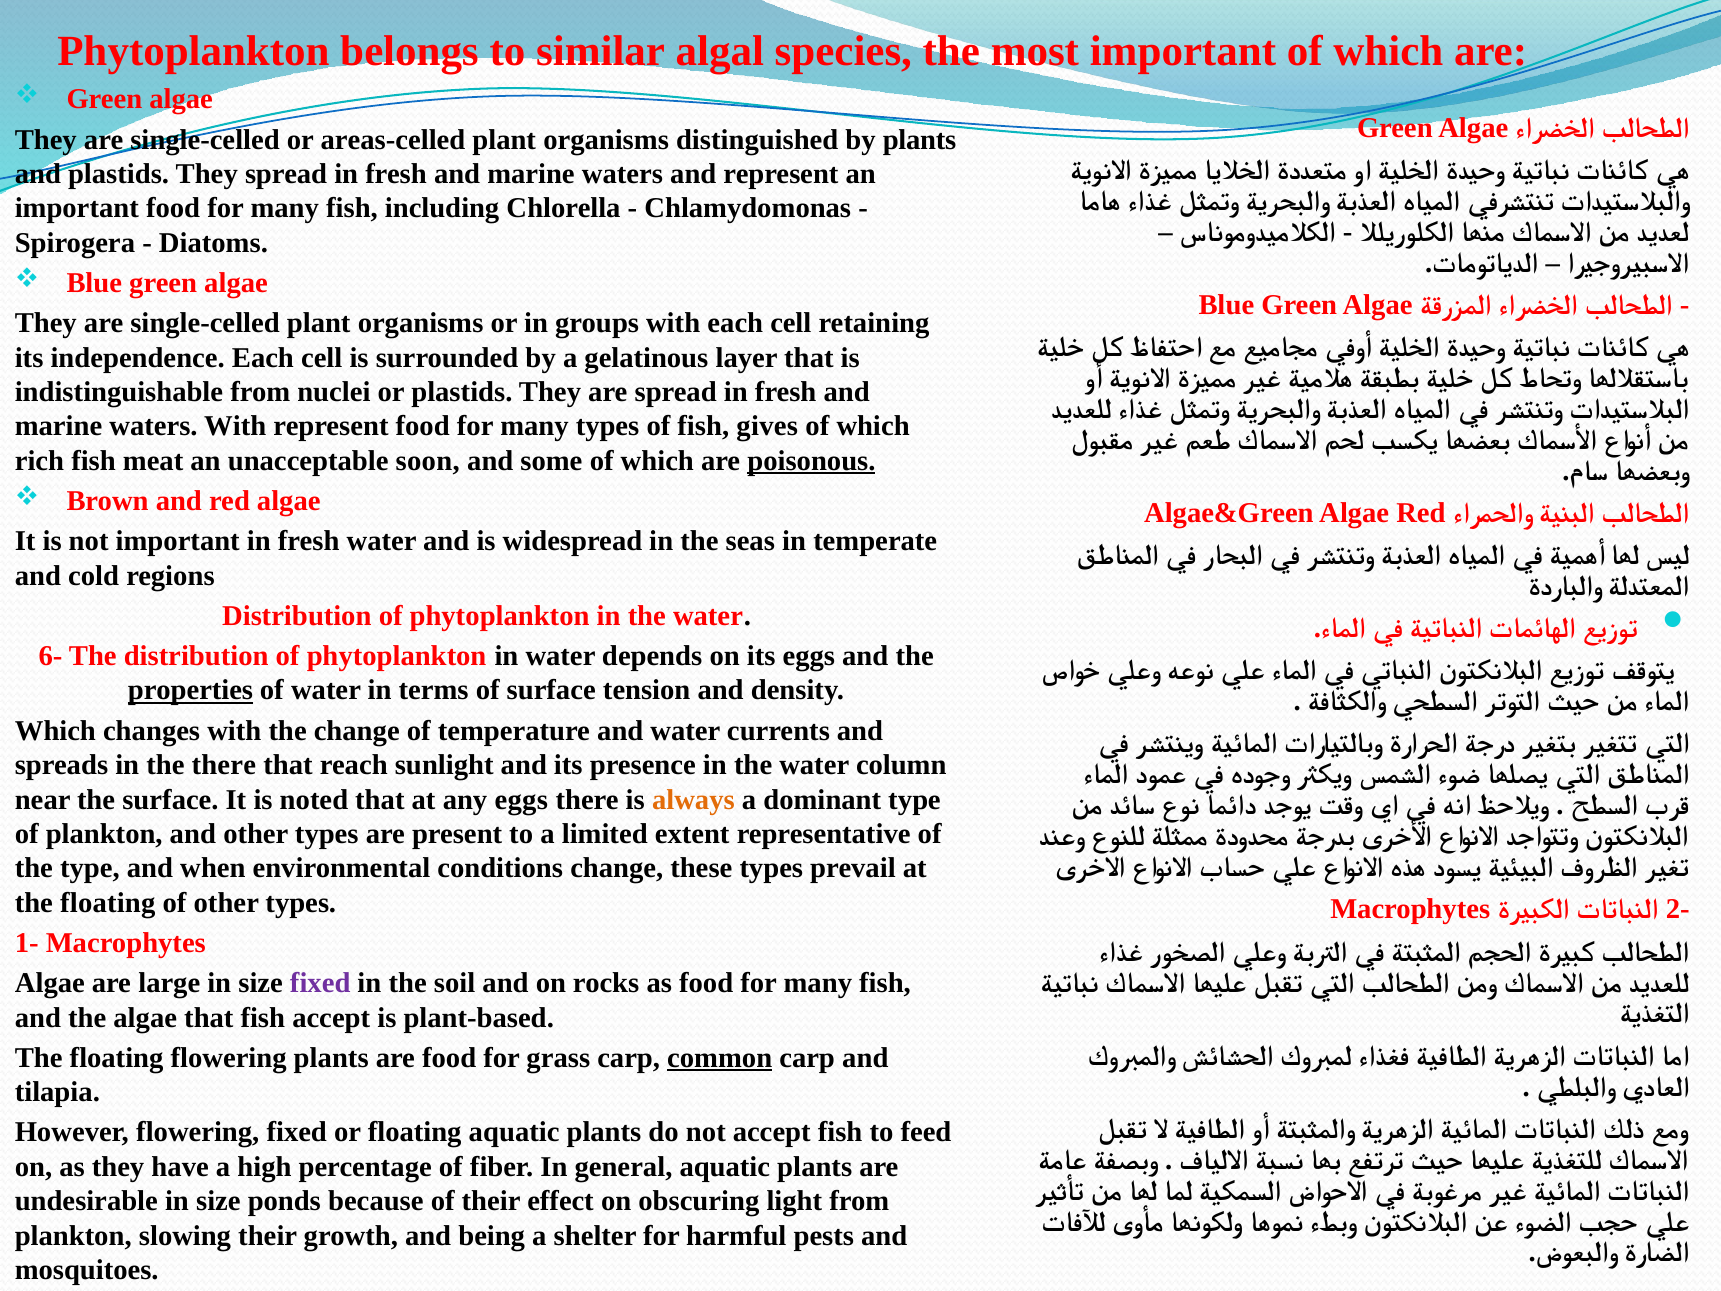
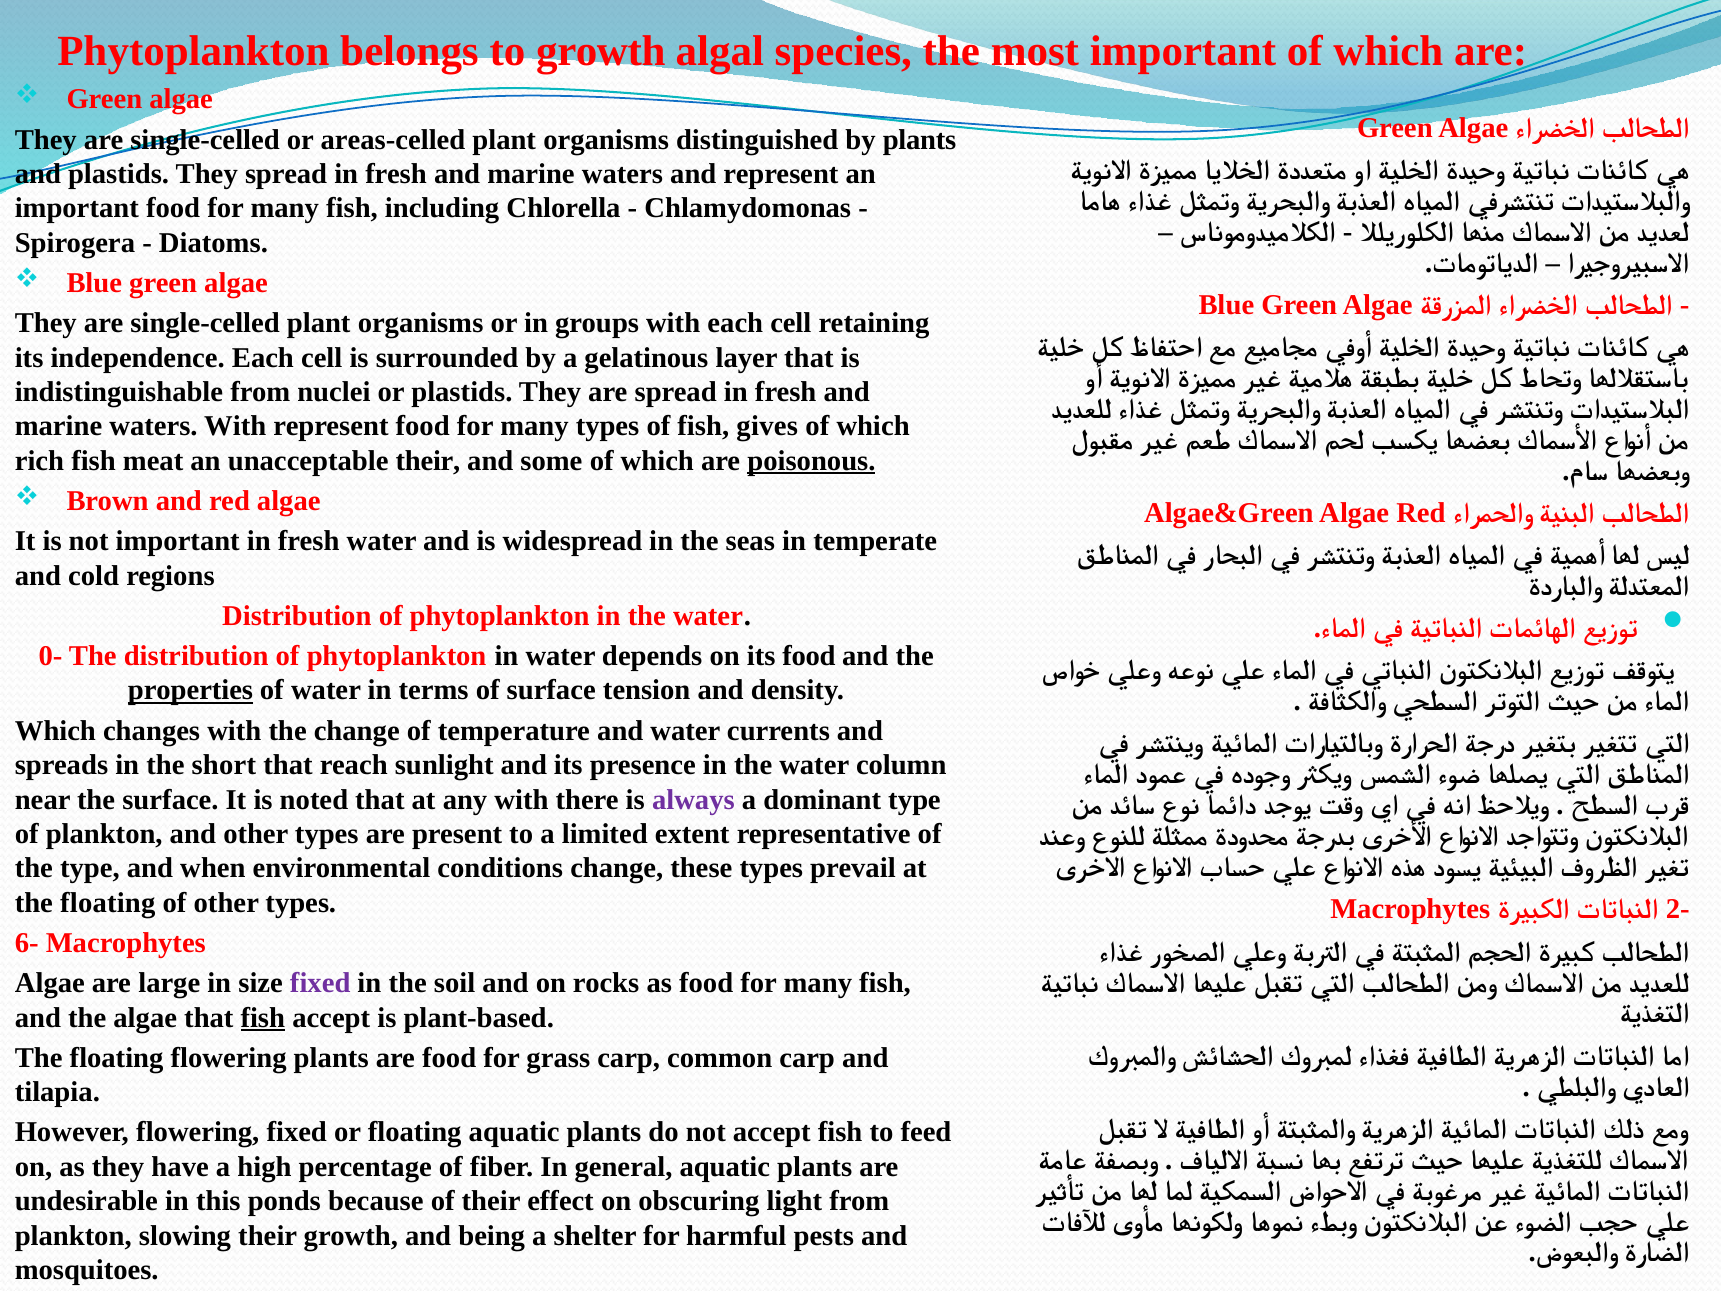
to similar: similar -> growth (601, 52)
unacceptable soon: soon -> their (428, 461)
6-: 6- -> 0- (50, 656)
its eggs: eggs -> food (809, 656)
the there: there -> short (224, 765)
any eggs: eggs -> with (521, 799)
always colour: orange -> purple (693, 799)
1-: 1- -> 6- (27, 943)
fish underline: none -> present (263, 1017)
common underline: present -> none (720, 1058)
undesirable in size: size -> this (218, 1201)
